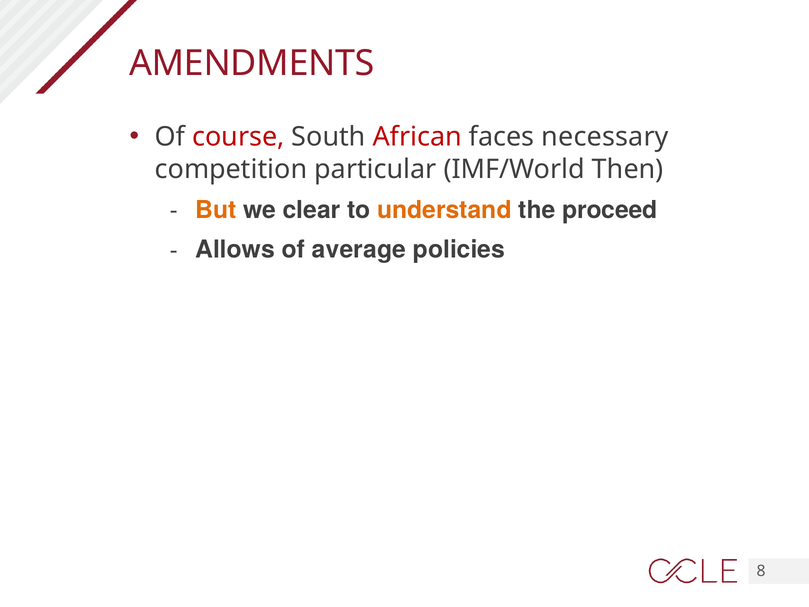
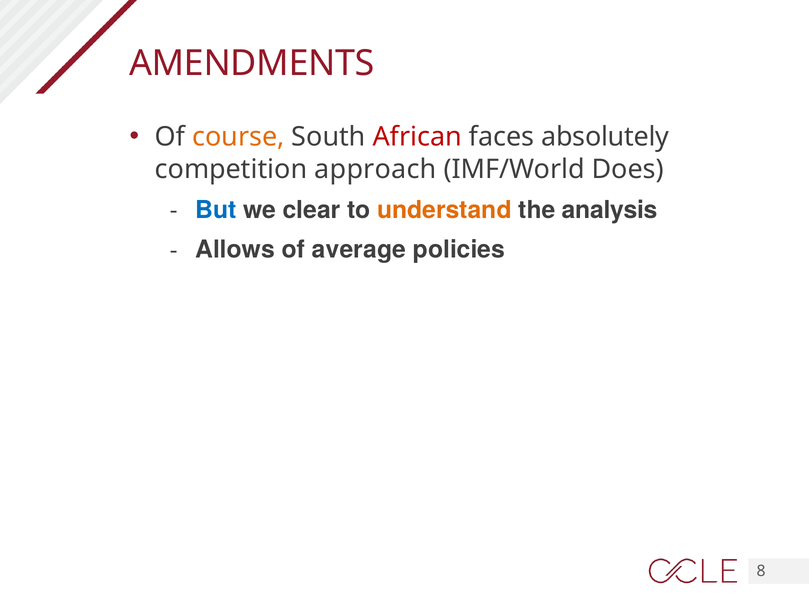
course colour: red -> orange (238, 137)
necessary: necessary -> absolutely (605, 137)
particular: particular -> approach (375, 169)
Then: Then -> Does (628, 169)
But colour: orange -> blue (216, 210)
proceed: proceed -> analysis (610, 210)
